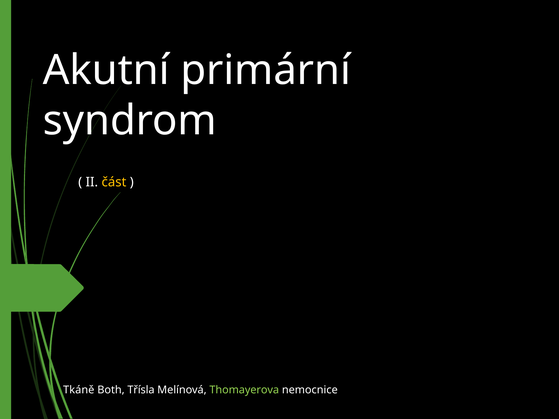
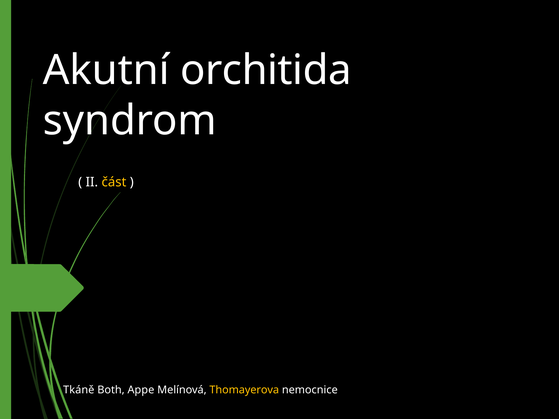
primární: primární -> orchitida (266, 70)
Třísla: Třísla -> Appe (141, 390)
Thomayerova colour: light green -> yellow (244, 390)
